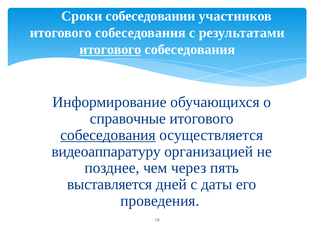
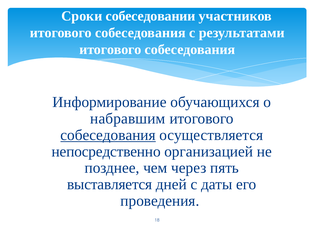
итогового underline: present -> none (110, 50)
справочные: справочные -> набравшим (128, 119)
видеоаппаратуру: видеоаппаратуру -> непосредственно (106, 152)
